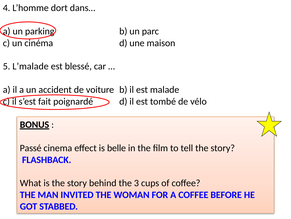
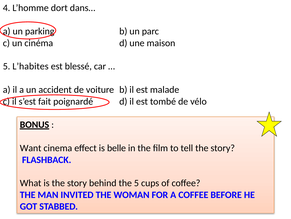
L’malade: L’malade -> L’habites (31, 66)
Passé: Passé -> Want (31, 148)
the 3: 3 -> 5 (136, 183)
